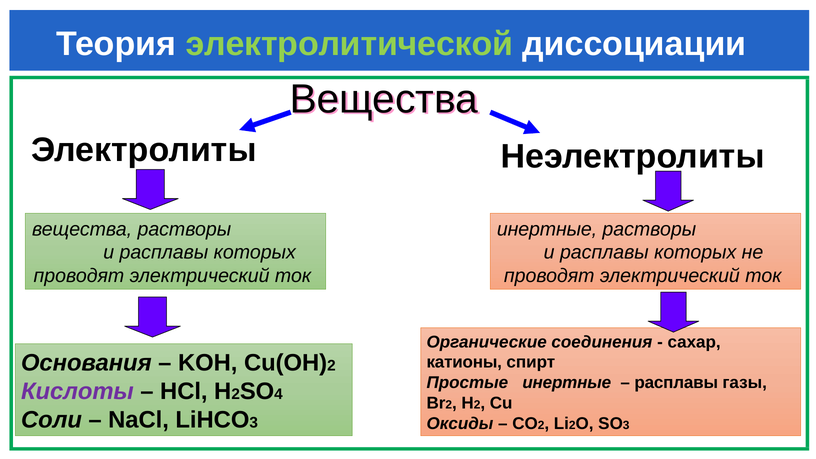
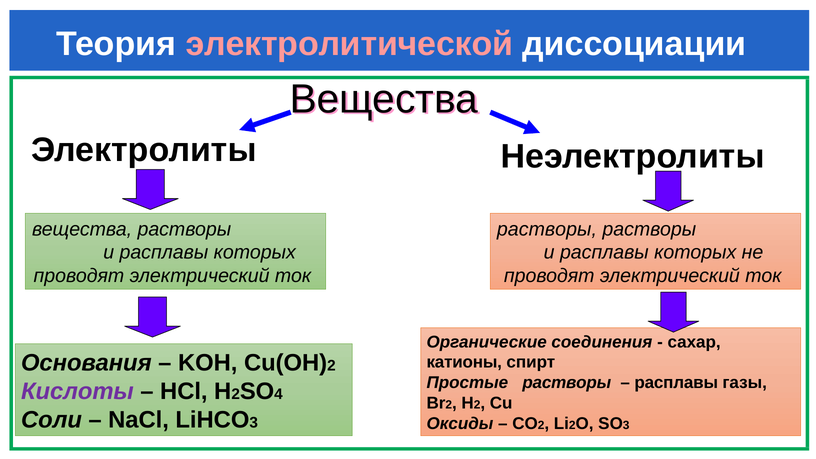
электролитической colour: light green -> pink (349, 44)
инертные: инертные -> растворы (547, 229)
Простые инертные: инертные -> растворы (567, 383)
